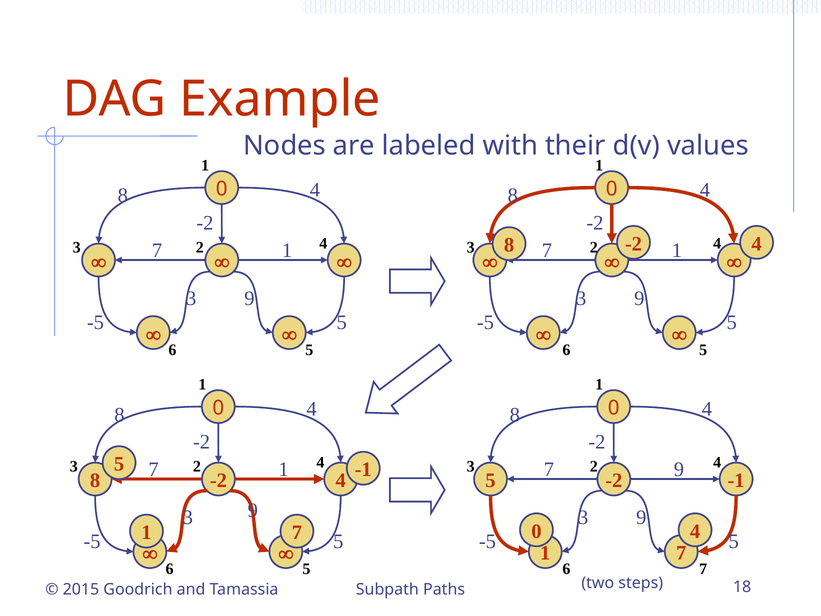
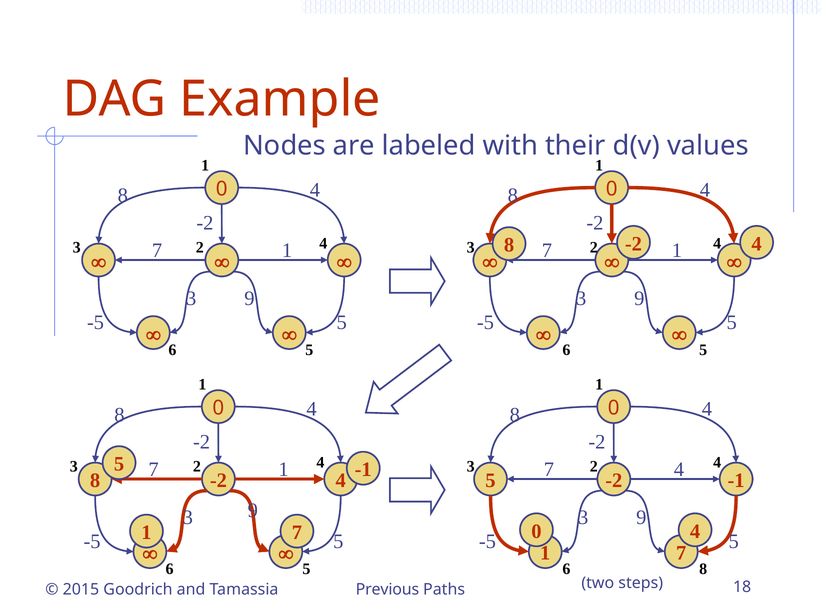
9: 9 -> 4 (679, 469)
6 7: 7 -> 8 (703, 569)
Subpath: Subpath -> Previous (387, 589)
